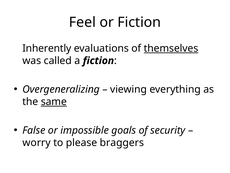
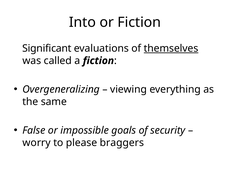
Feel: Feel -> Into (82, 22)
Inherently: Inherently -> Significant (47, 48)
same underline: present -> none (54, 101)
